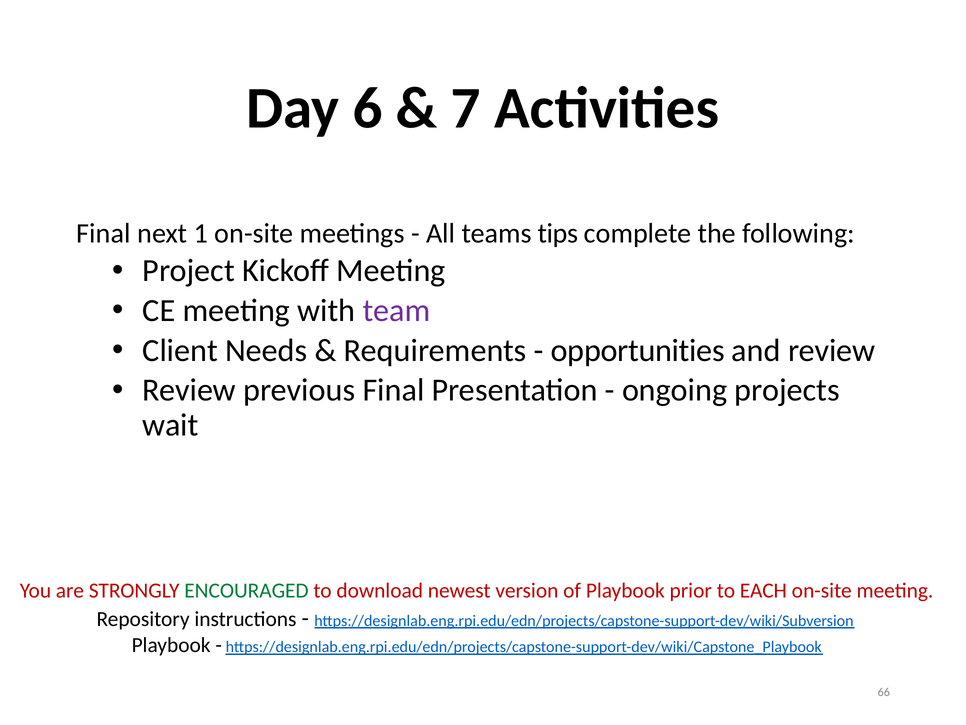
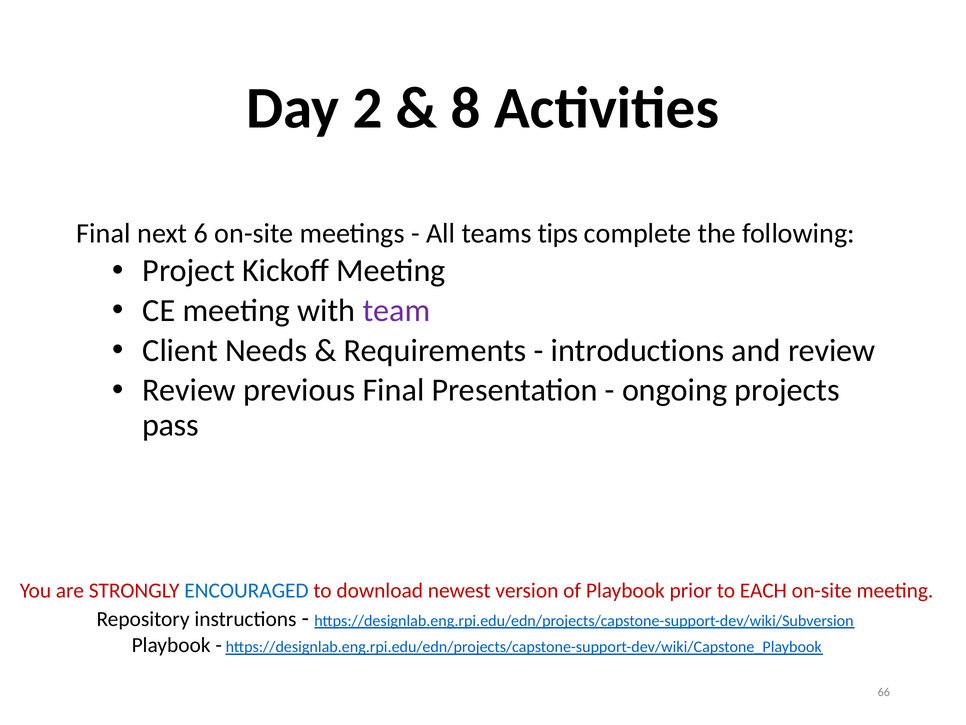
6: 6 -> 2 (368, 108)
7: 7 -> 8 (466, 108)
1: 1 -> 6 (201, 233)
opportunities: opportunities -> introductions (638, 350)
wait: wait -> pass (171, 425)
ENCOURAGED colour: green -> blue (247, 590)
